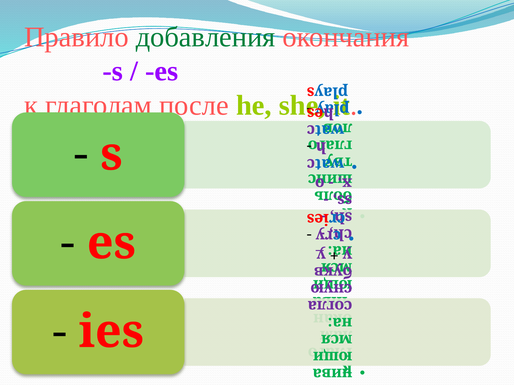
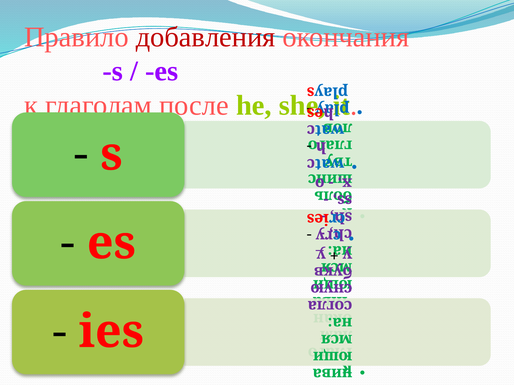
добавления colour: green -> red (206, 37)
